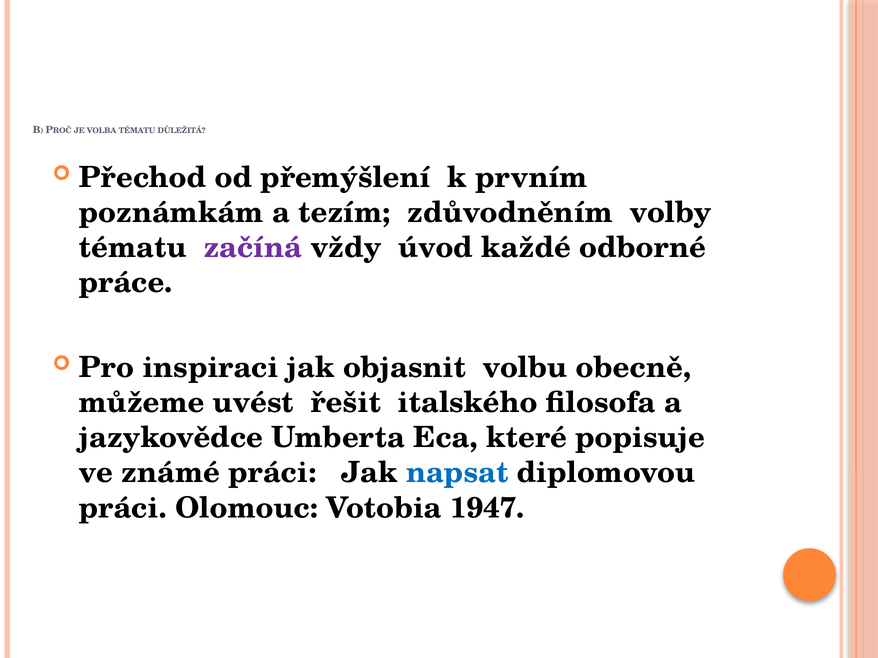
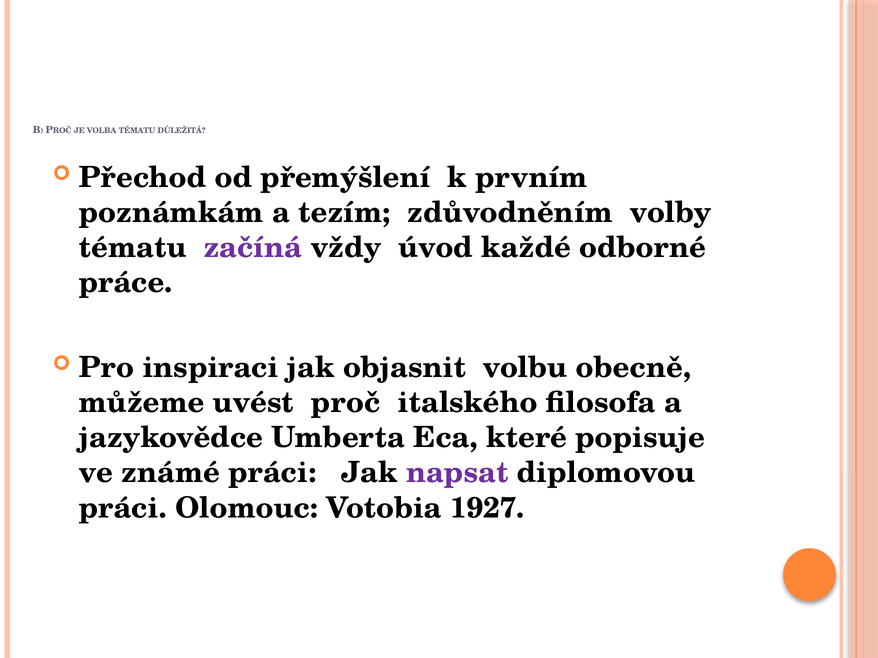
uvést řešit: řešit -> proč (346, 403)
napsat colour: blue -> purple (457, 473)
1947: 1947 -> 1927 (487, 508)
